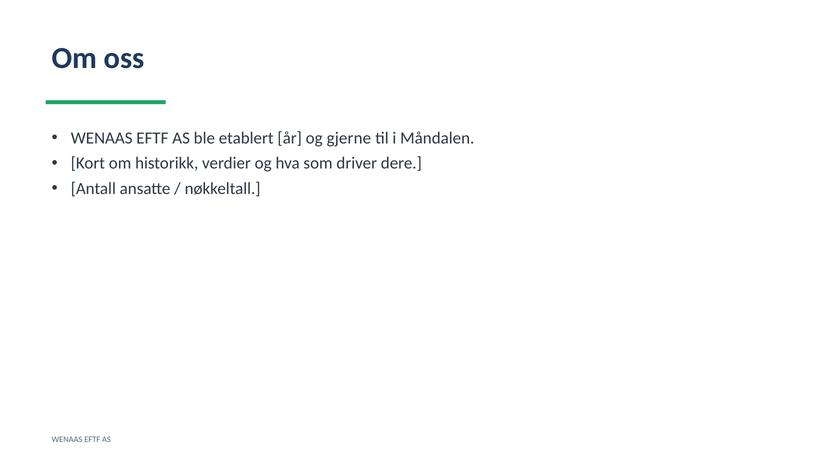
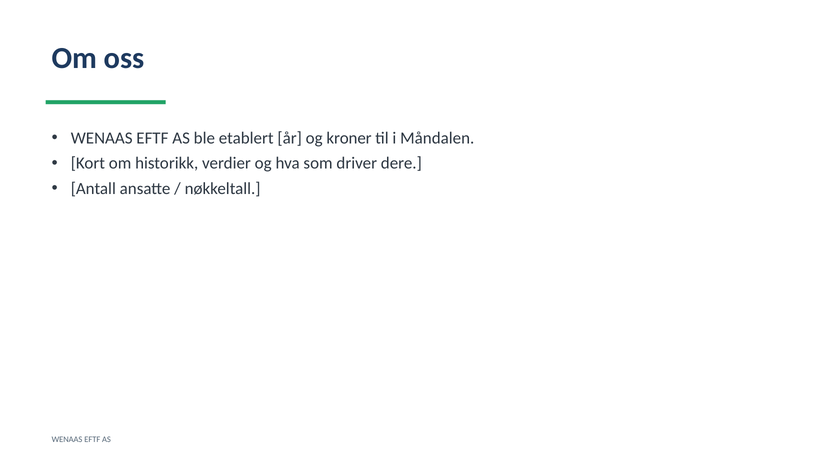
gjerne: gjerne -> kroner (349, 138)
